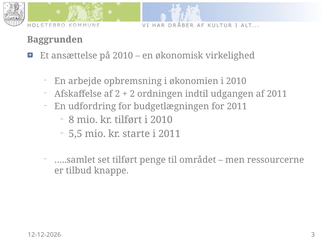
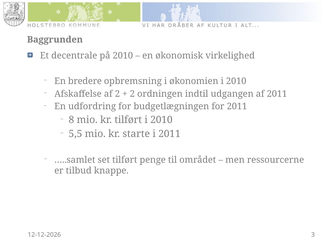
ansættelse: ansættelse -> decentrale (74, 56)
arbejde: arbejde -> bredere (85, 81)
